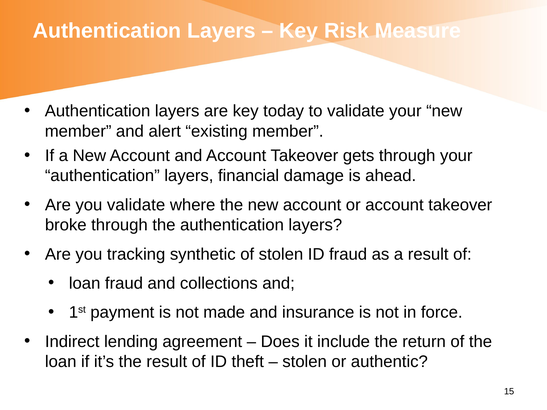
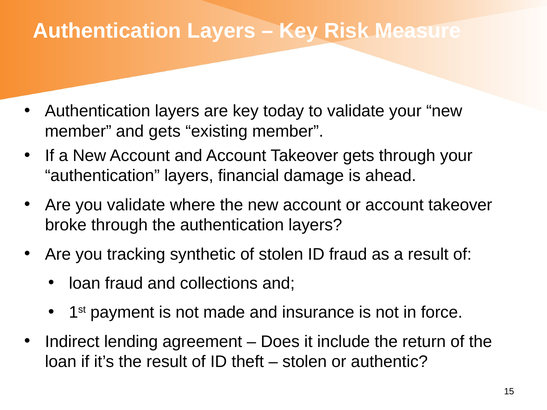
and alert: alert -> gets (165, 131)
